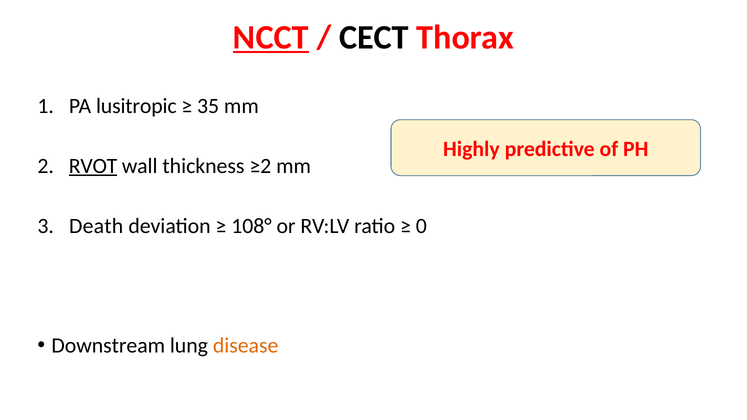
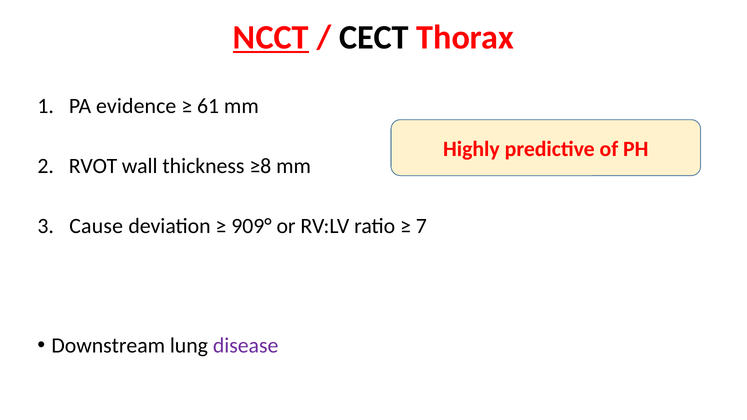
lusitropic: lusitropic -> evidence (136, 106)
35: 35 -> 61 (208, 106)
RVOT underline: present -> none (93, 166)
≥2: ≥2 -> ≥8 (260, 166)
Death: Death -> Cause (96, 226)
108°: 108° -> 909° (251, 226)
0: 0 -> 7 (421, 226)
disease colour: orange -> purple (246, 346)
